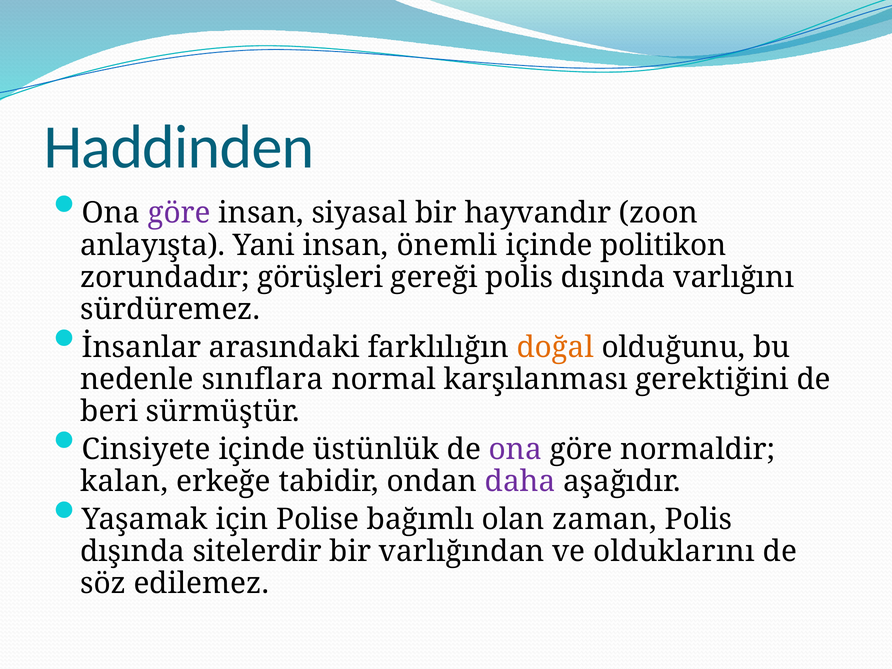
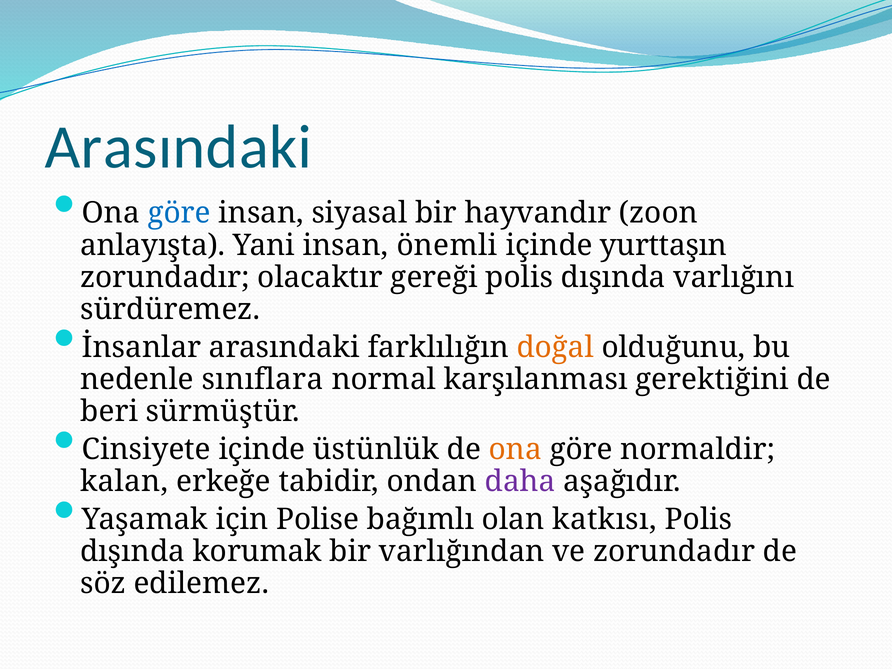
Haddinden: Haddinden -> Arasındaki (178, 147)
göre colour: purple -> blue (179, 213)
politikon: politikon -> yurttaşın (664, 245)
görüşleri: görüşleri -> olacaktır (320, 277)
ona colour: purple -> orange (515, 449)
zaman: zaman -> katkısı (604, 519)
sitelerdir: sitelerdir -> korumak (257, 551)
ve olduklarını: olduklarını -> zorundadır (674, 551)
